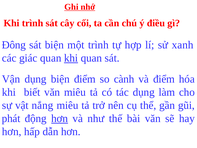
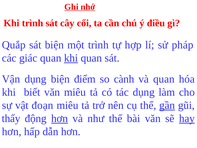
Đông: Đông -> Quắp (14, 45)
xanh: xanh -> pháp (183, 45)
và điểm: điểm -> quan (164, 79)
nắng: nắng -> đoạn (42, 105)
gần underline: none -> present (167, 105)
phát: phát -> thấy (11, 118)
hay underline: none -> present (187, 118)
